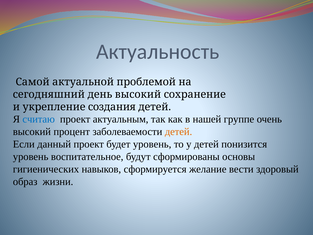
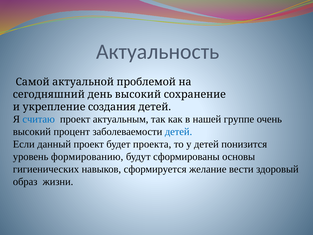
детей colour: orange -> blue (179, 131)
будет уровень: уровень -> проекта (152, 144)
воспитательное: воспитательное -> формированию (87, 157)
